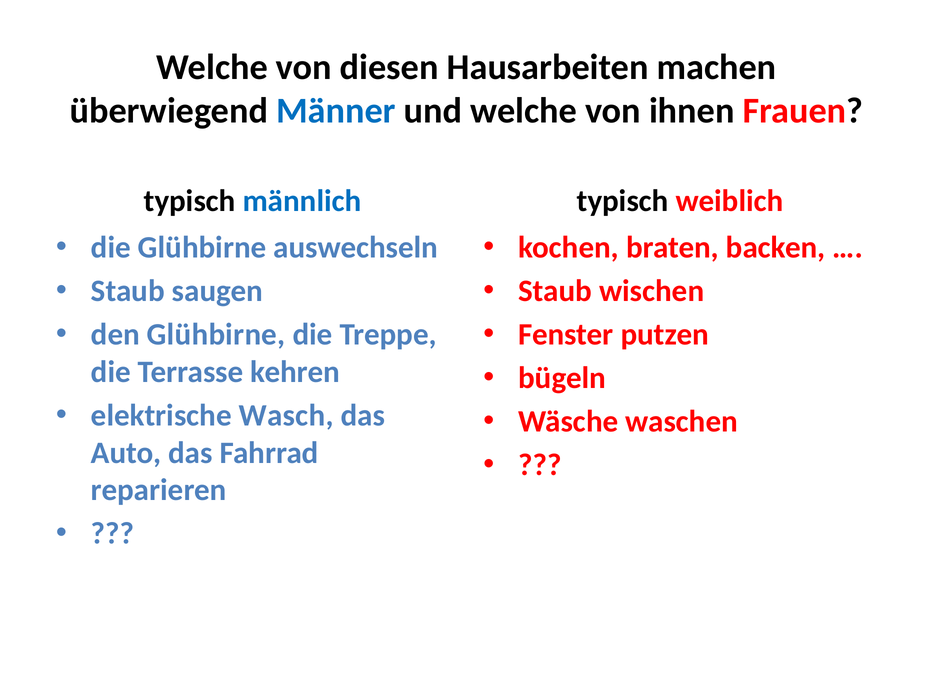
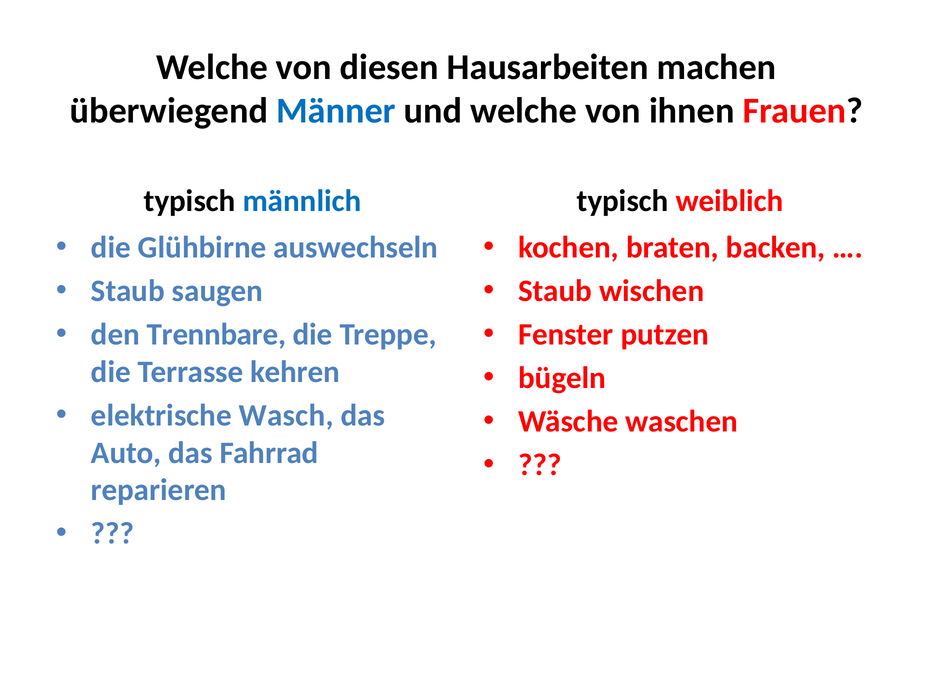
den Glühbirne: Glühbirne -> Trennbare (216, 334)
